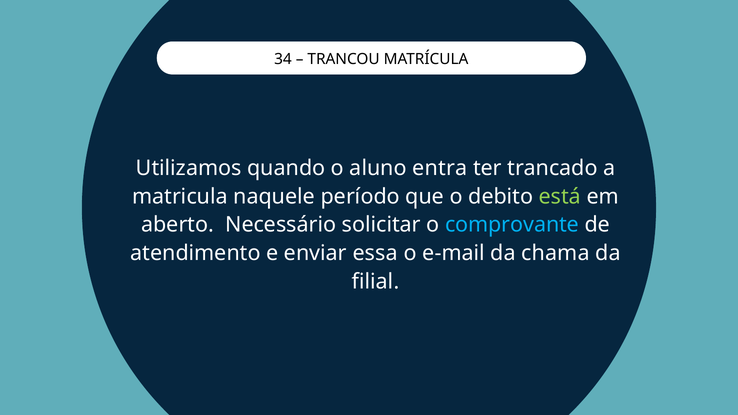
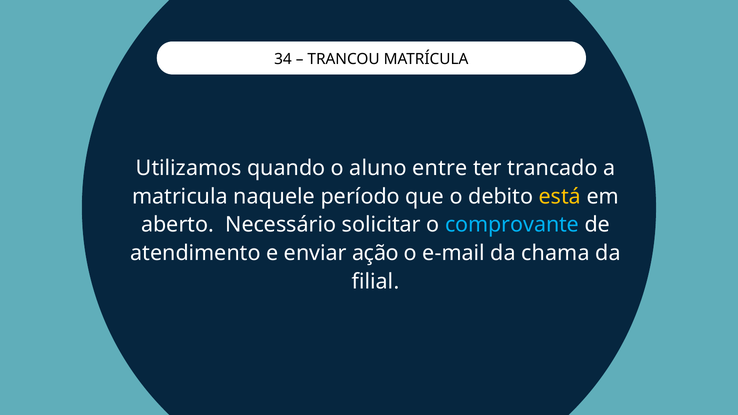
entra: entra -> entre (440, 168)
está colour: light green -> yellow (560, 197)
essa: essa -> ação (375, 253)
